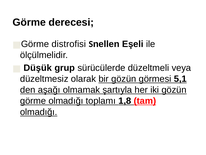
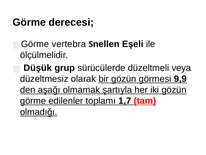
distrofisi: distrofisi -> vertebra (69, 44)
5,1: 5,1 -> 9,9 (180, 79)
görme olmadığı: olmadığı -> edilenler (66, 101)
1,8: 1,8 -> 1,7 (125, 101)
